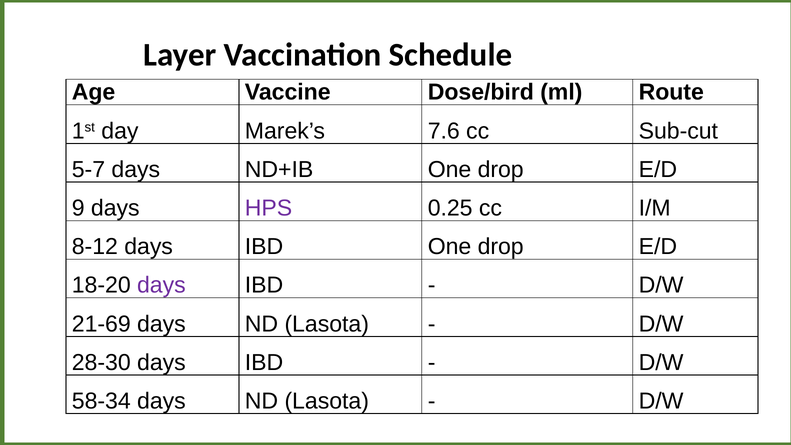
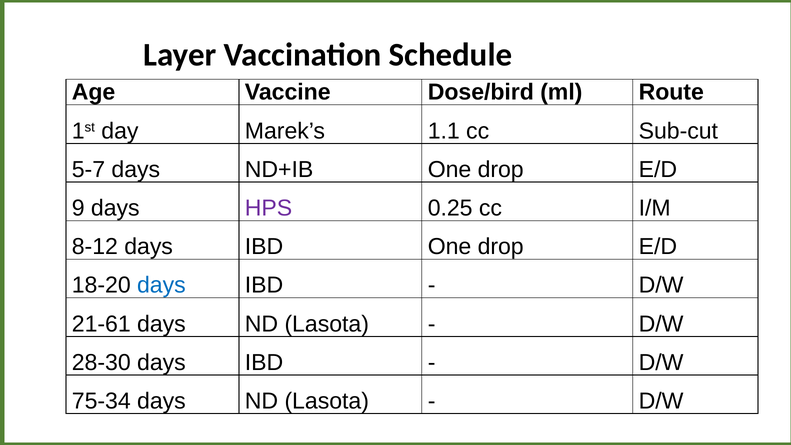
7.6: 7.6 -> 1.1 (444, 131)
days colour: purple -> blue (161, 285)
21-69: 21-69 -> 21-61 (101, 324)
58-34: 58-34 -> 75-34 (101, 401)
